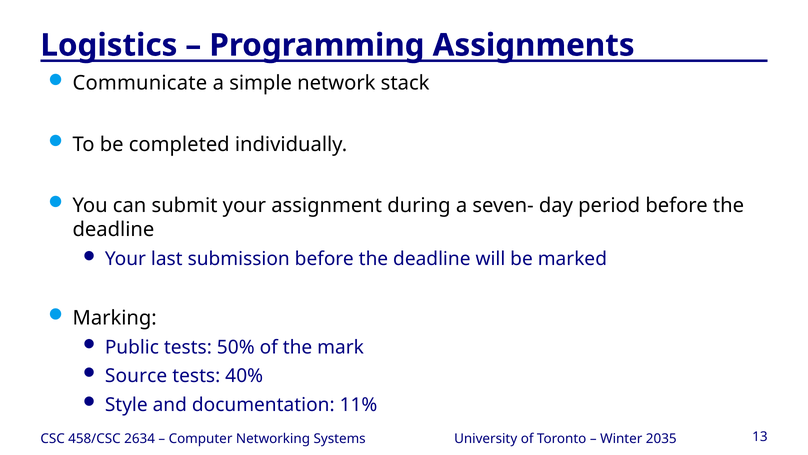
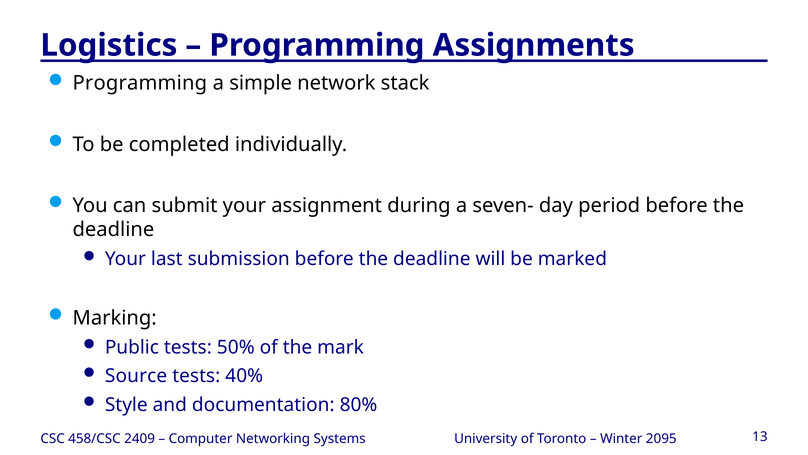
Communicate: Communicate -> Programming (140, 83)
11%: 11% -> 80% (358, 404)
2634: 2634 -> 2409 (140, 438)
2035: 2035 -> 2095 (661, 438)
